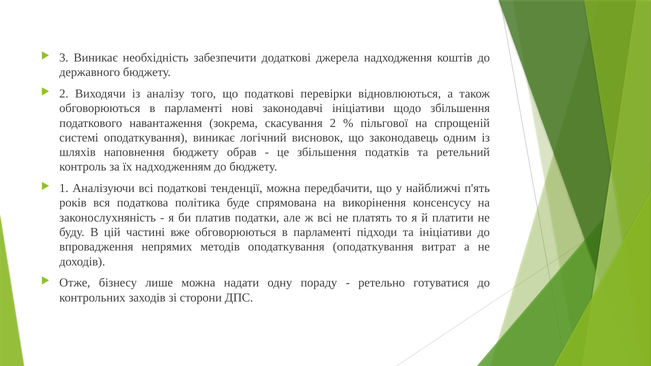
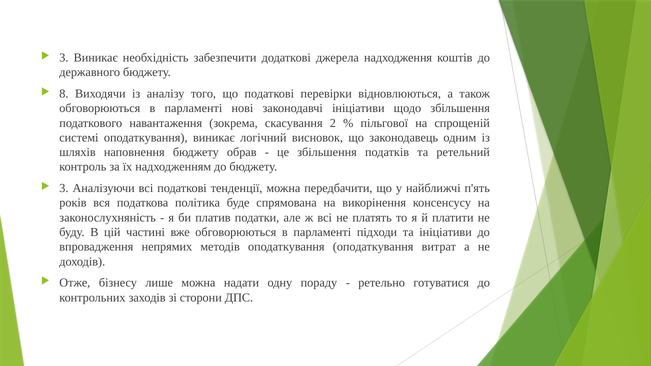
2: 2 -> 8 (64, 94)
1: 1 -> 3 (64, 188)
